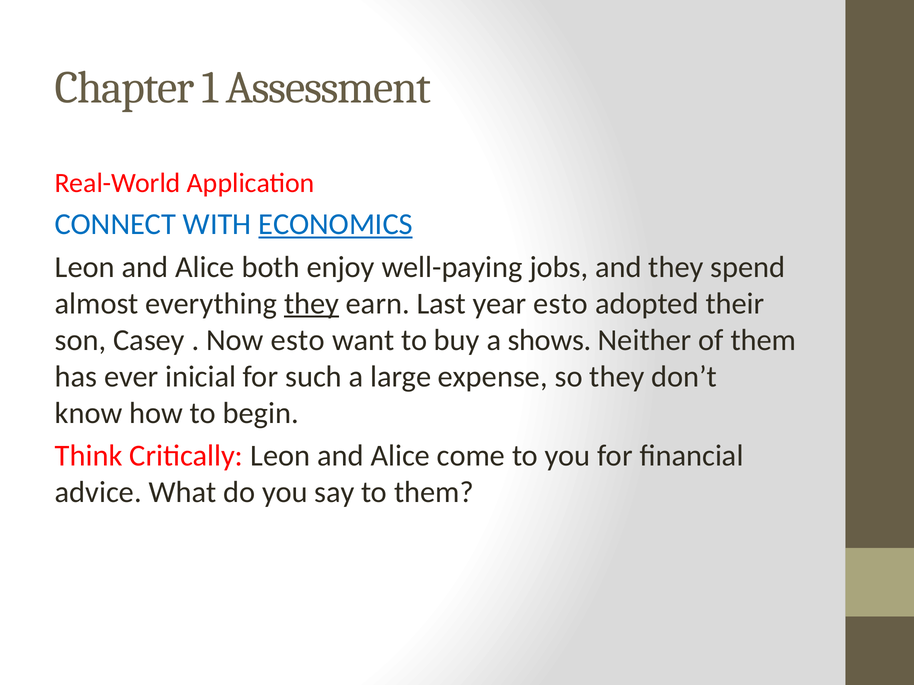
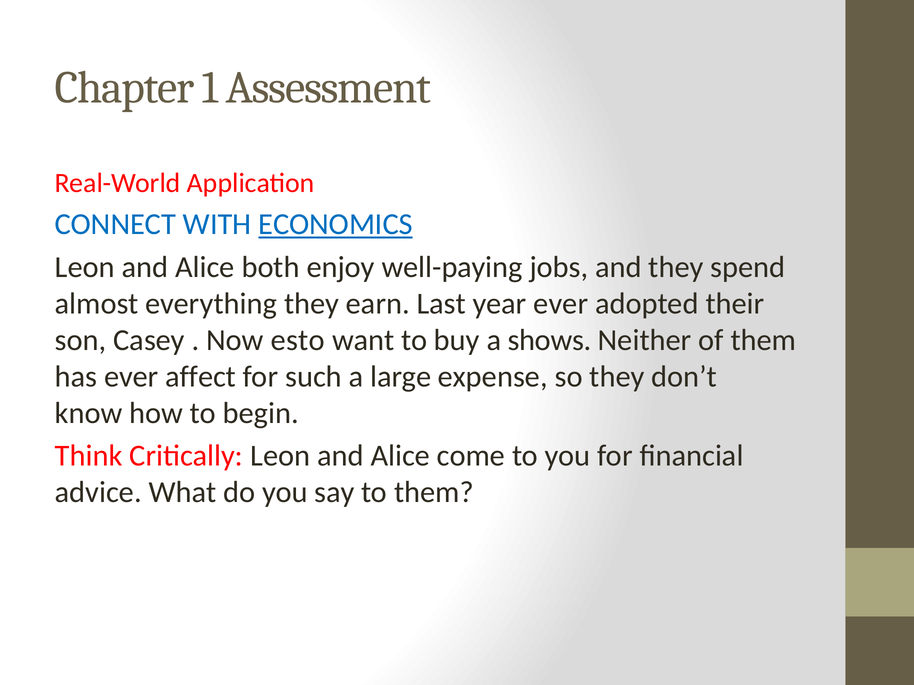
they underline: present -> none (311, 304)
year esto: esto -> ever (561, 304)
inicial: inicial -> affect (201, 377)
